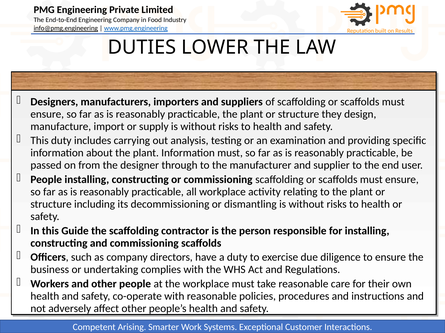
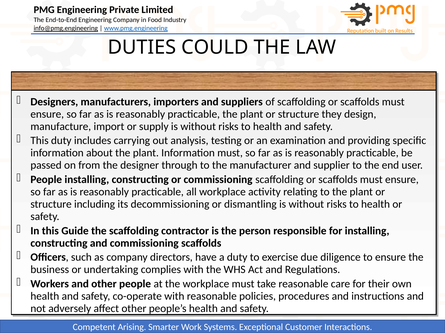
LOWER: LOWER -> COULD (215, 48)
